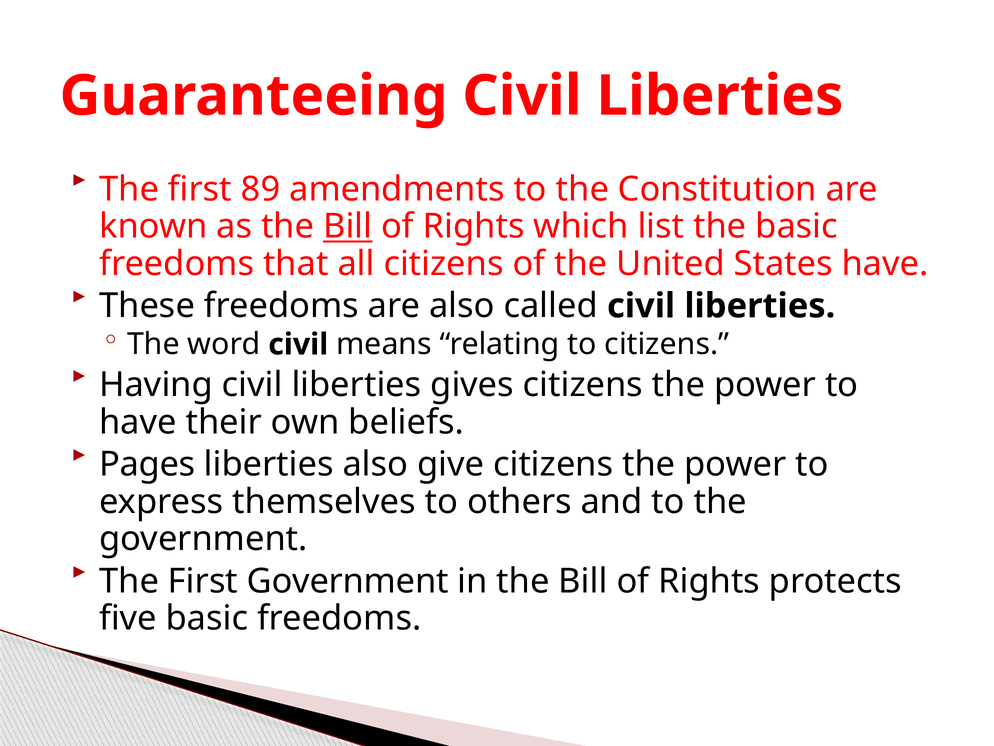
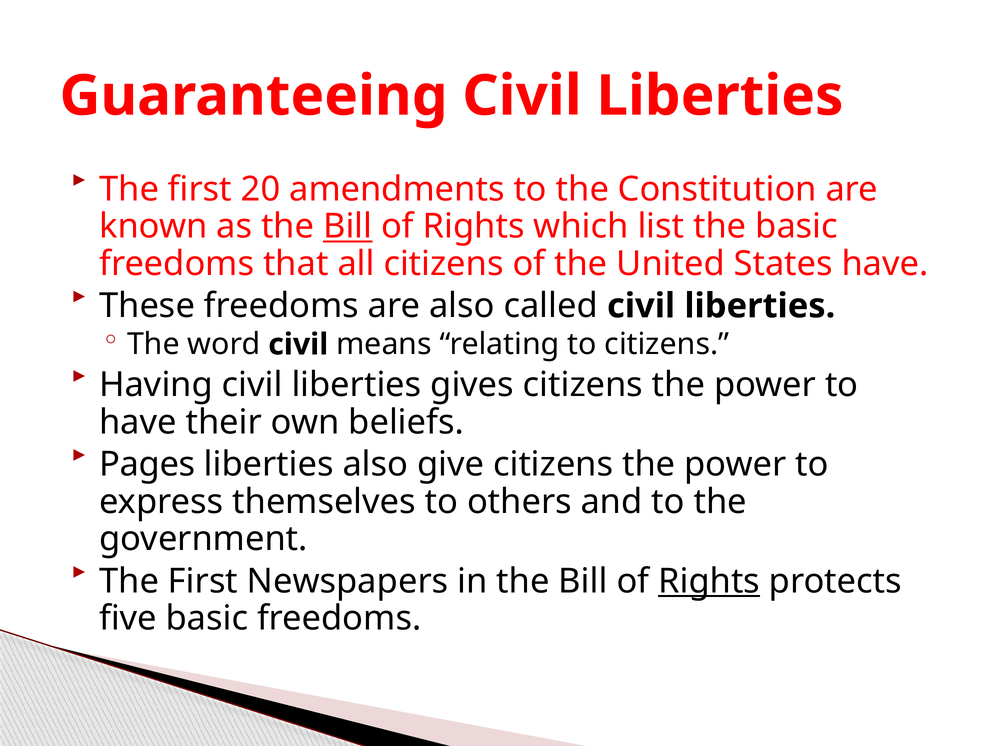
89: 89 -> 20 (261, 189)
First Government: Government -> Newspapers (348, 581)
Rights underline: none -> present (709, 581)
